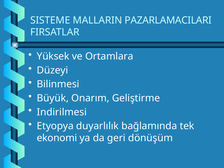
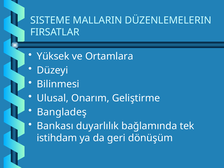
PAZARLAMACILARI: PAZARLAMACILARI -> DÜZENLEMELERIN (168, 20)
Büyük: Büyük -> Ulusal (53, 98)
Indirilmesi: Indirilmesi -> Bangladeş (62, 112)
Etyopya: Etyopya -> Bankası (55, 126)
ekonomi: ekonomi -> istihdam (57, 138)
